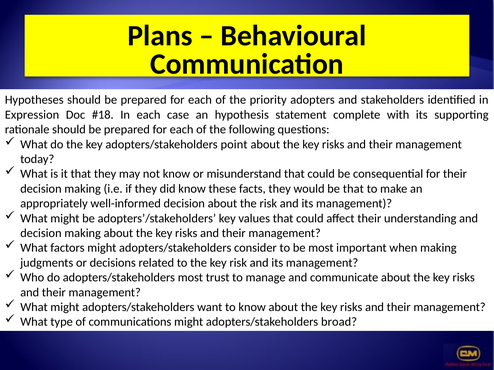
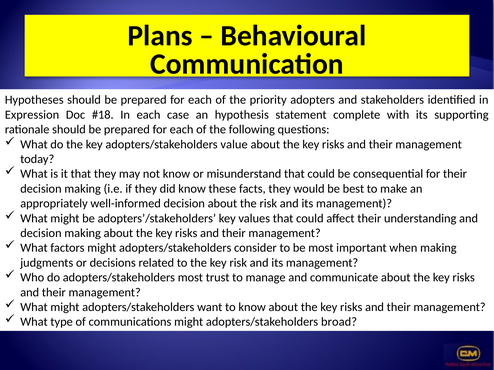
point: point -> value (234, 144)
be that: that -> best (353, 189)
